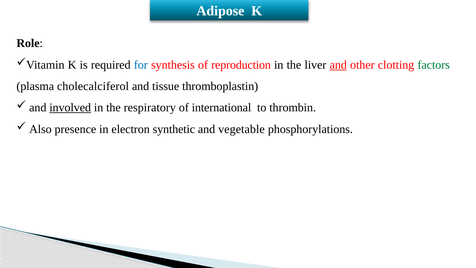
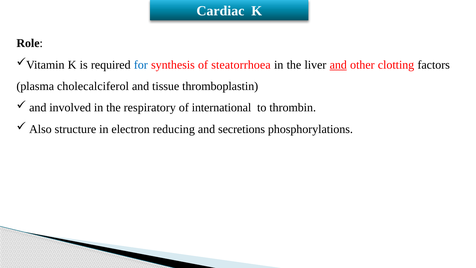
Adipose: Adipose -> Cardiac (220, 11)
reproduction: reproduction -> steatorrhoea (241, 65)
factors colour: green -> black (434, 65)
involved underline: present -> none (70, 108)
presence: presence -> structure (75, 129)
synthetic: synthetic -> reducing (174, 129)
vegetable: vegetable -> secretions (242, 129)
